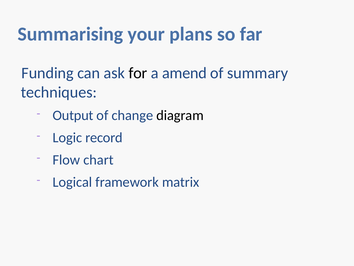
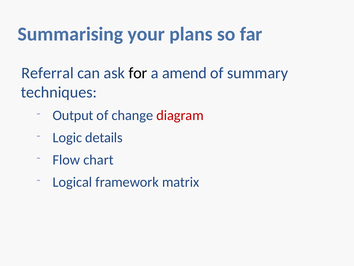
Funding: Funding -> Referral (48, 73)
diagram colour: black -> red (180, 115)
record: record -> details (104, 137)
